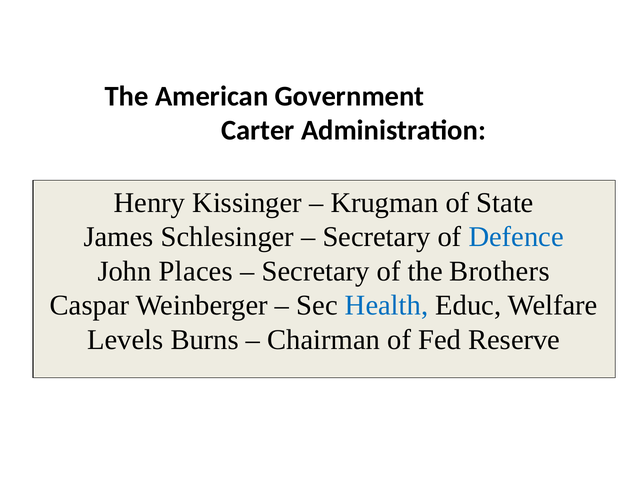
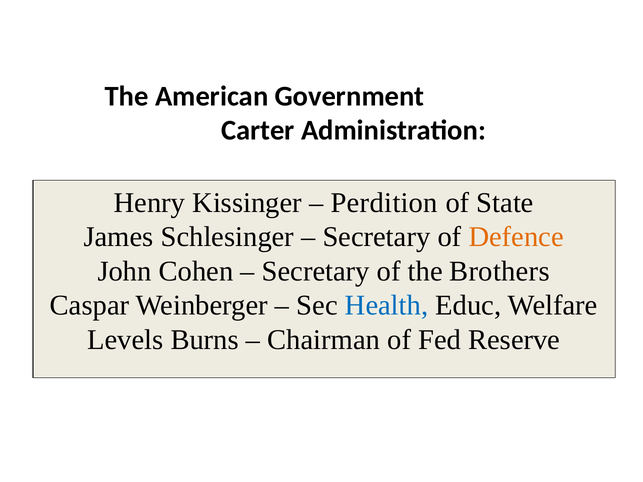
Krugman: Krugman -> Perdition (384, 203)
Defence colour: blue -> orange (516, 237)
Places: Places -> Cohen (196, 271)
